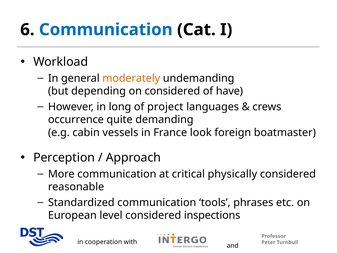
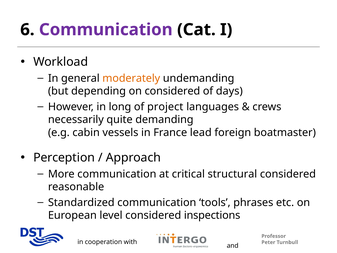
Communication colour: blue -> purple (106, 30)
have: have -> days (229, 91)
occurrence: occurrence -> necessarily (76, 120)
look: look -> lead (201, 132)
physically: physically -> structural (232, 174)
